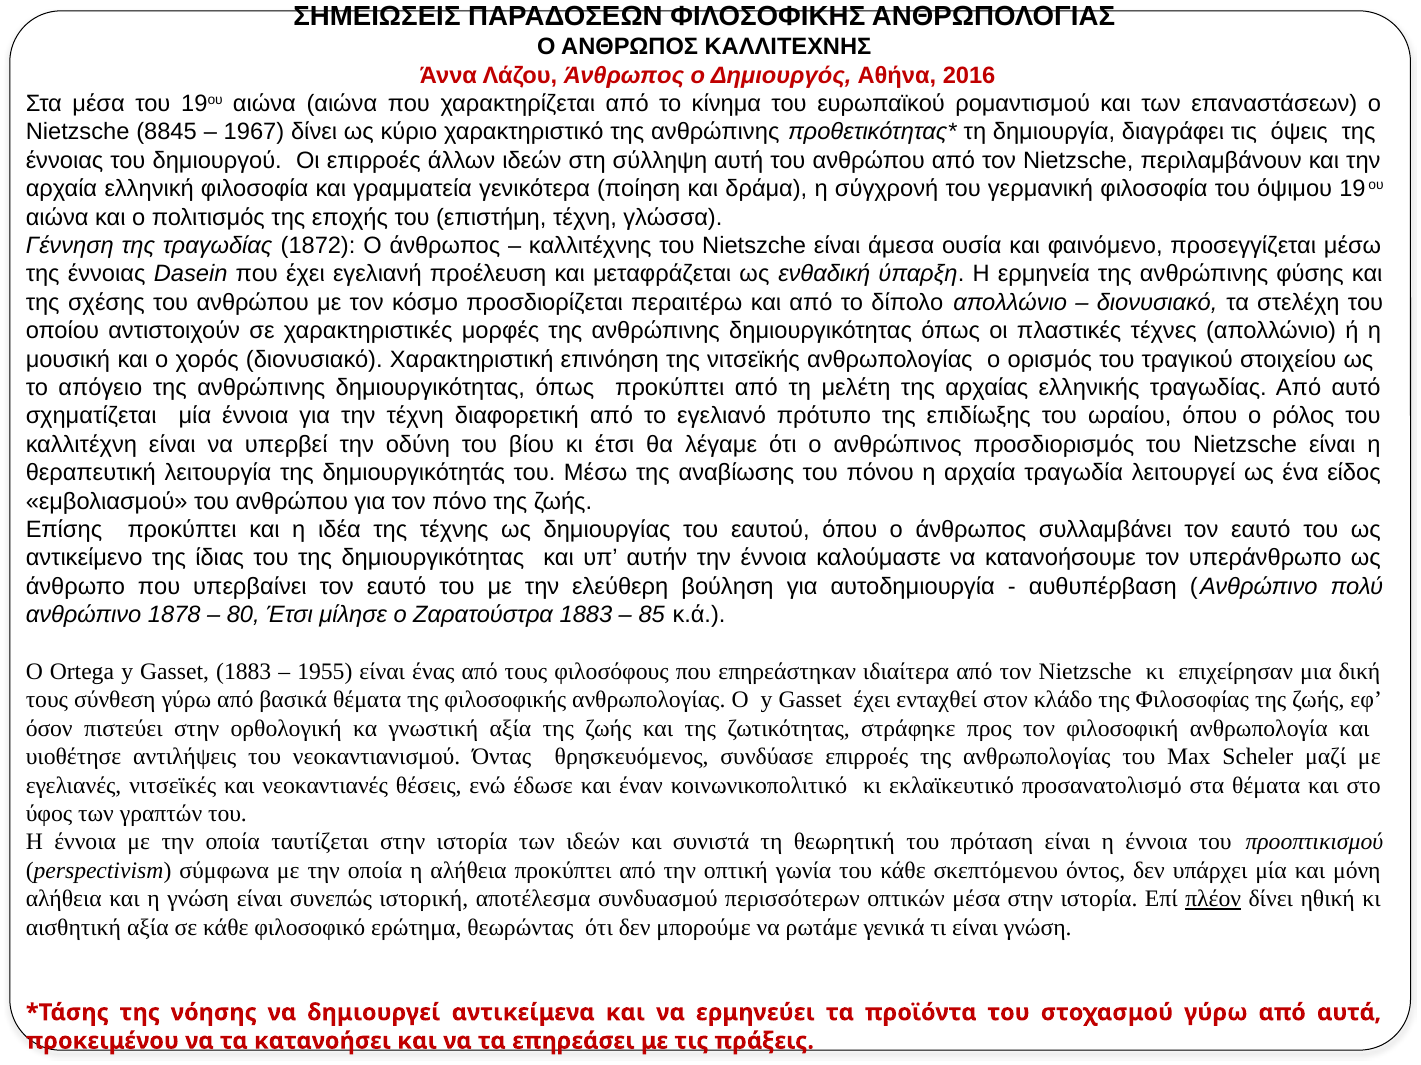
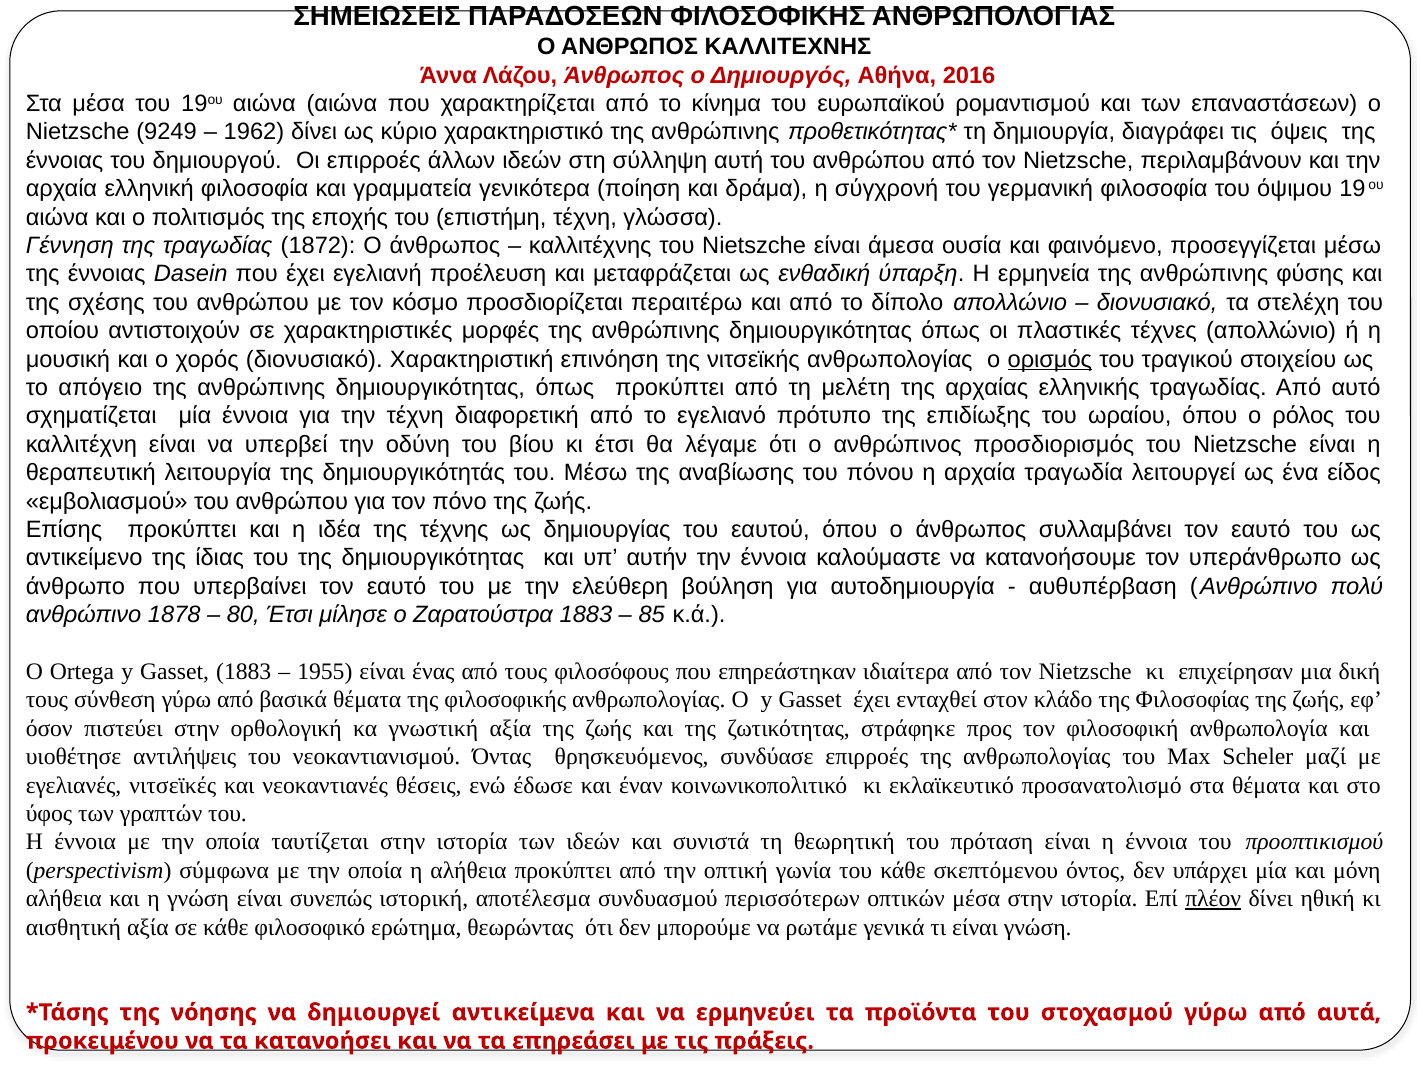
8845: 8845 -> 9249 (167, 132)
1967: 1967 -> 1962 (254, 132)
ορισμός underline: none -> present (1050, 360)
